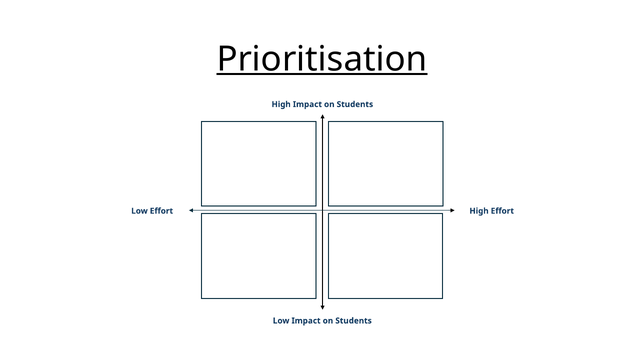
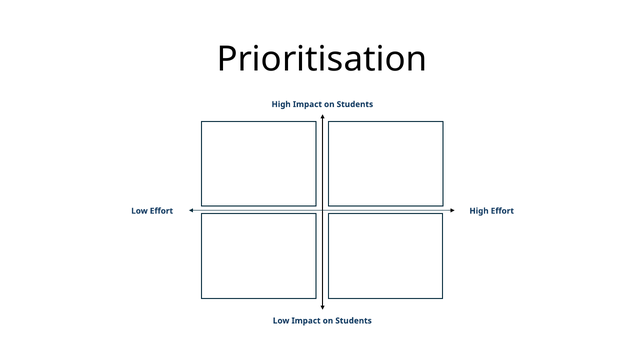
Prioritisation underline: present -> none (322, 59)
